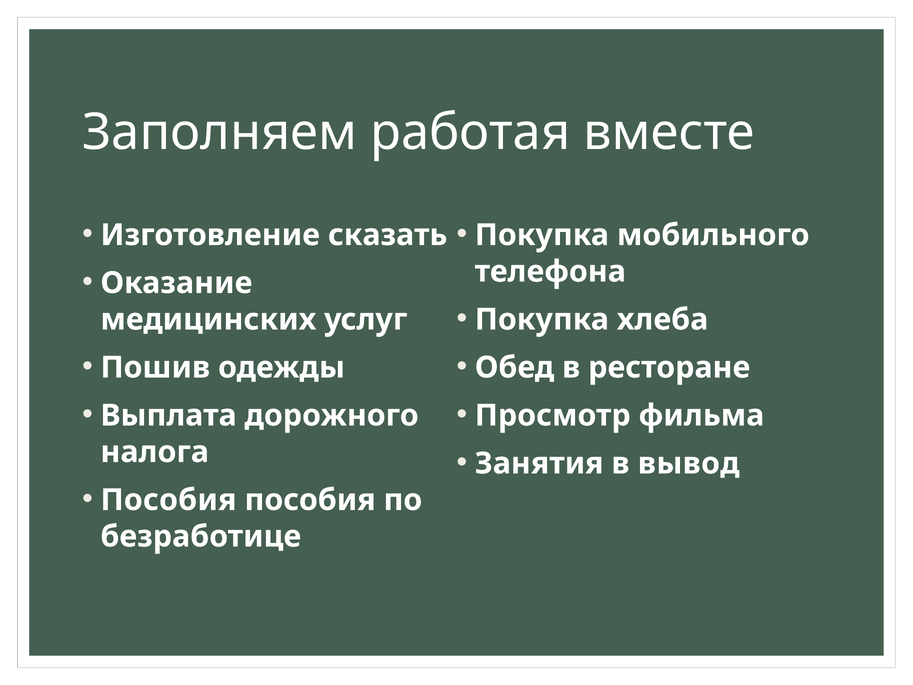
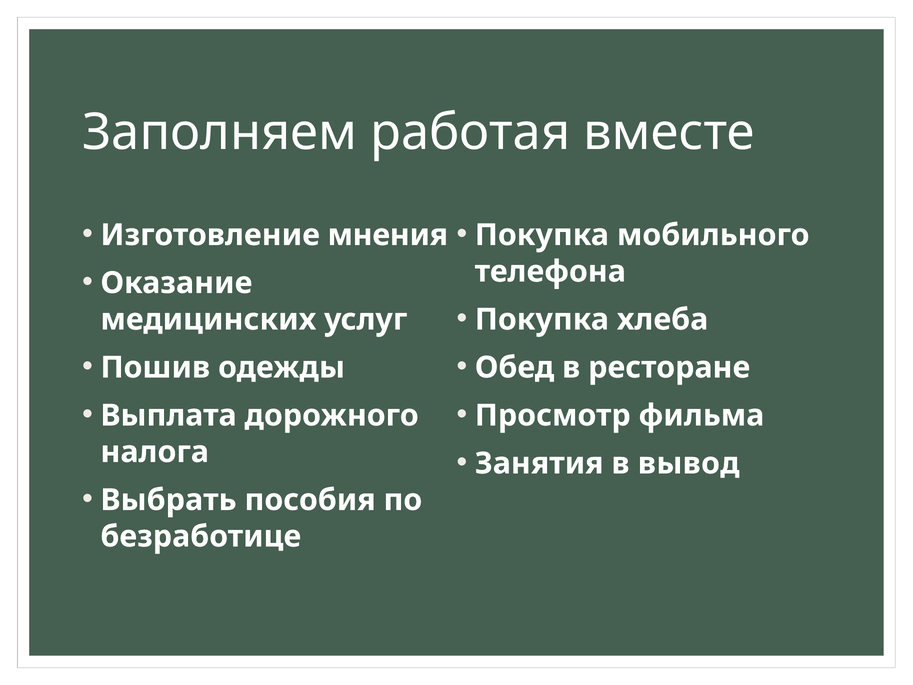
сказать: сказать -> мнения (388, 235)
Пособия: Пособия -> Выбрать (169, 500)
